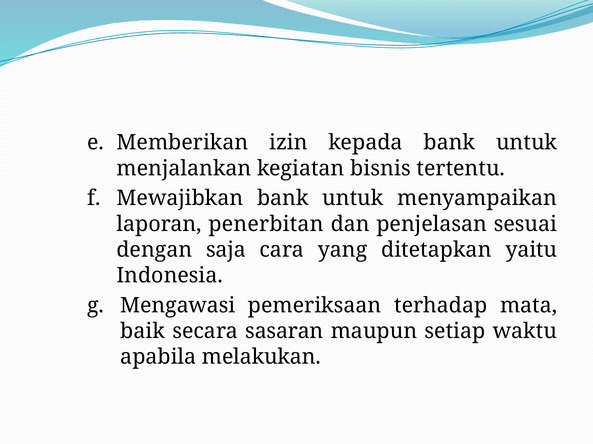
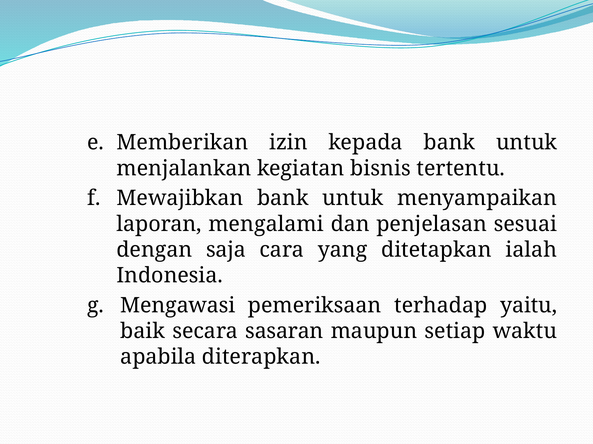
penerbitan: penerbitan -> mengalami (266, 224)
yaitu: yaitu -> ialah (531, 250)
mata: mata -> yaitu (529, 306)
melakukan: melakukan -> diterapkan (261, 357)
